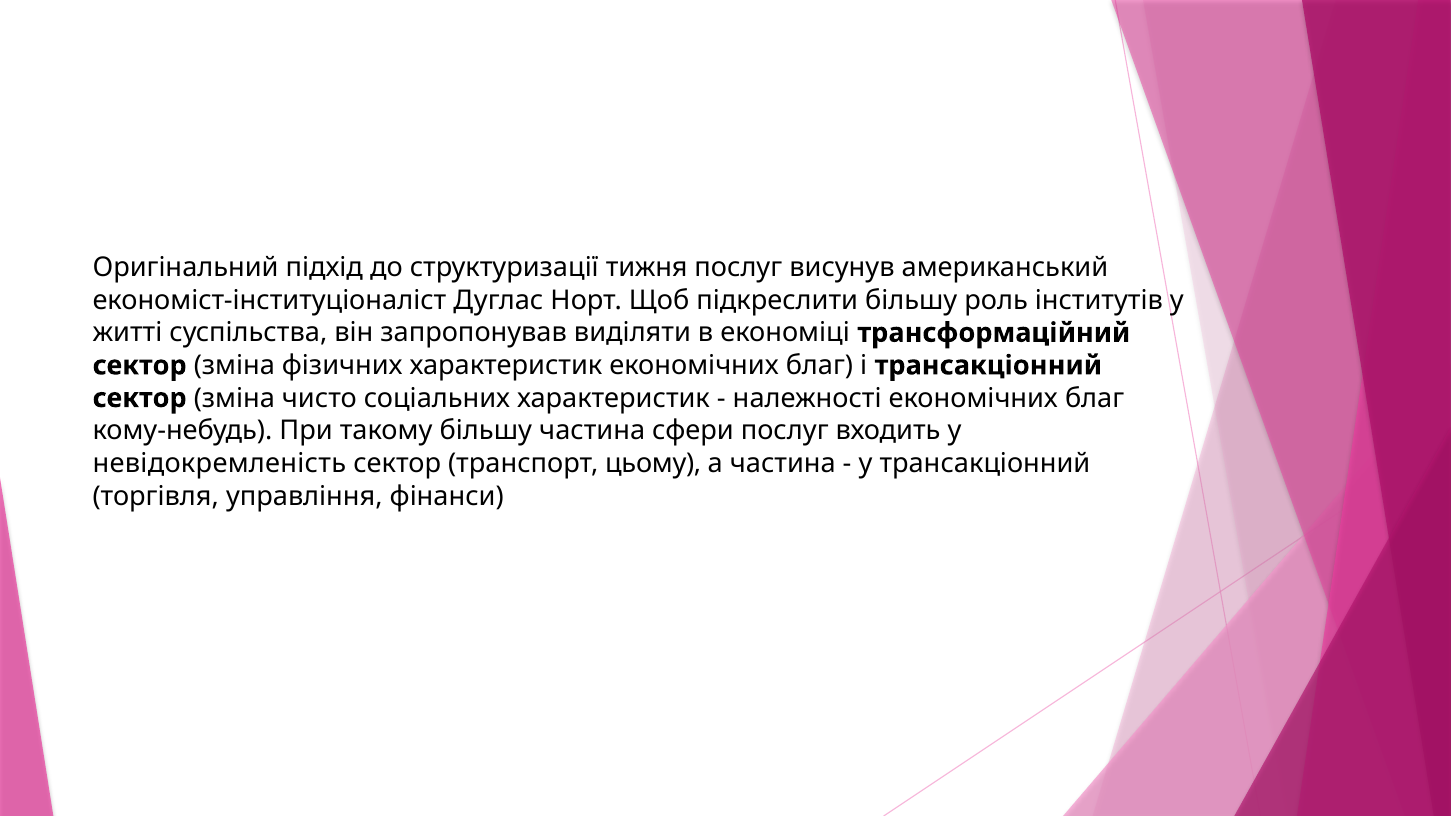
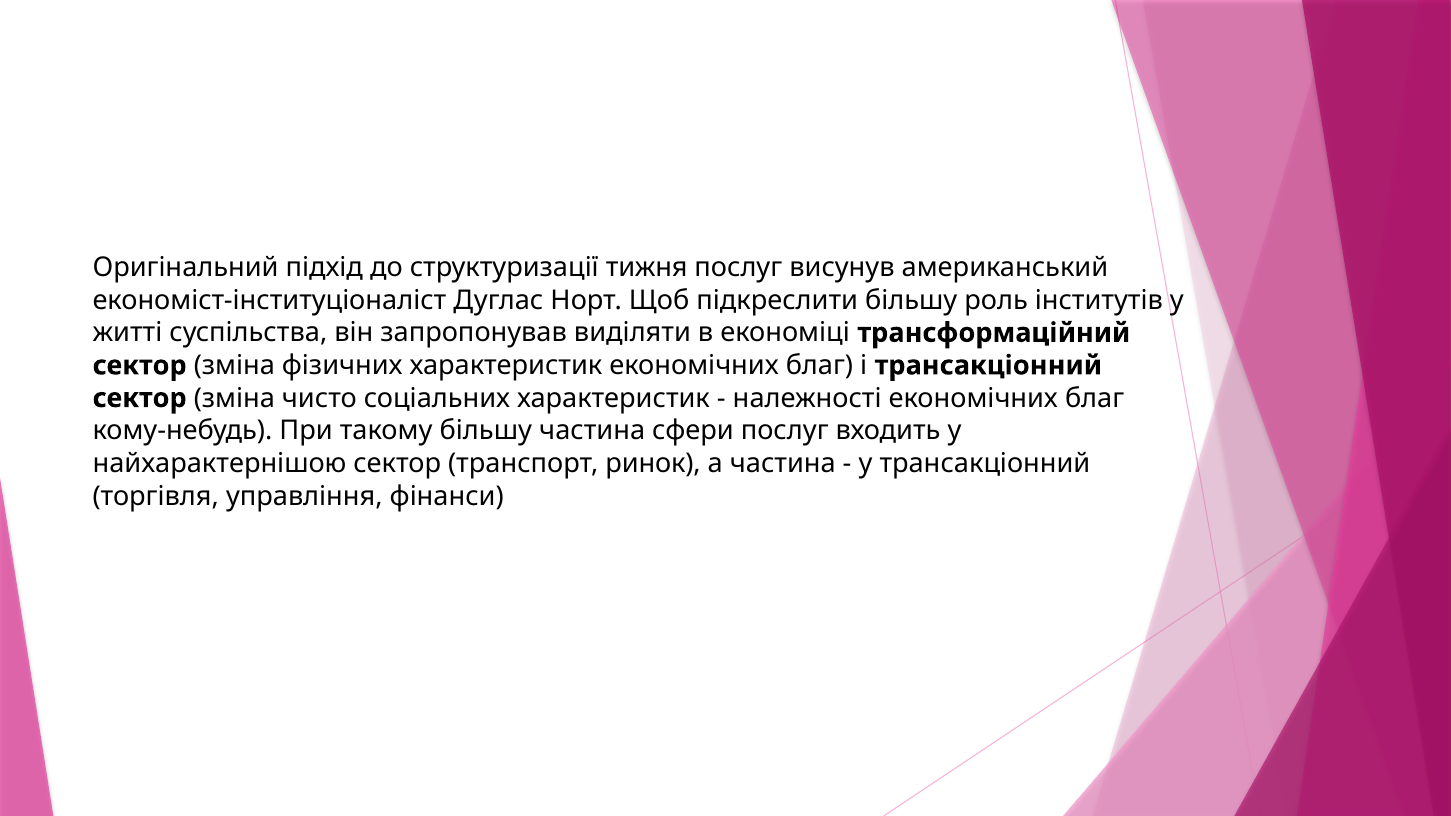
невідокремленість: невідокремленість -> найхарактернішою (220, 464)
цьому: цьому -> ринок (653, 464)
